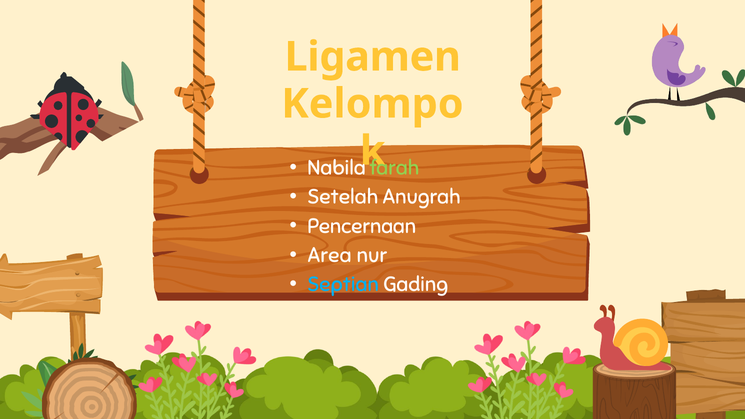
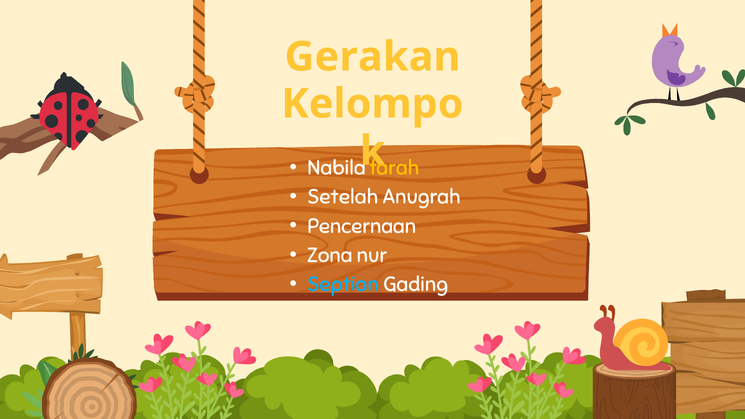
Ligamen: Ligamen -> Gerakan (372, 57)
farah colour: light green -> yellow (395, 168)
Area: Area -> Zona (330, 255)
